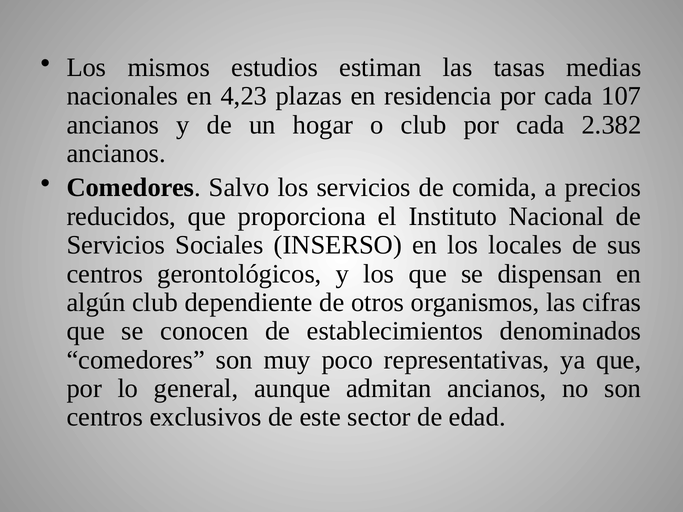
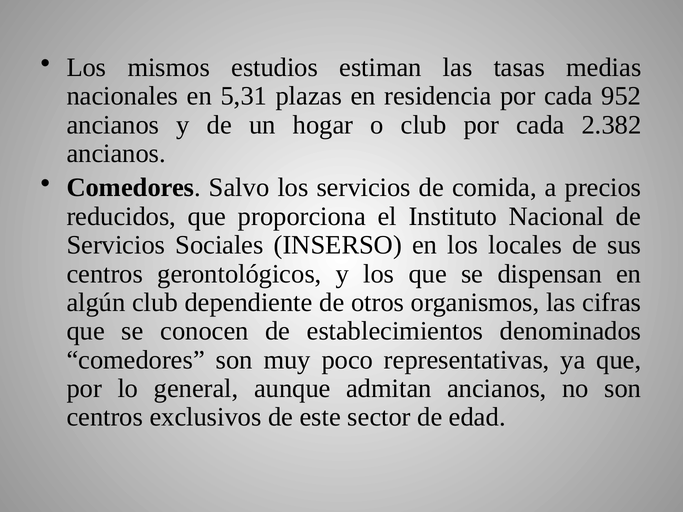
4,23: 4,23 -> 5,31 (244, 96)
107: 107 -> 952 (621, 96)
